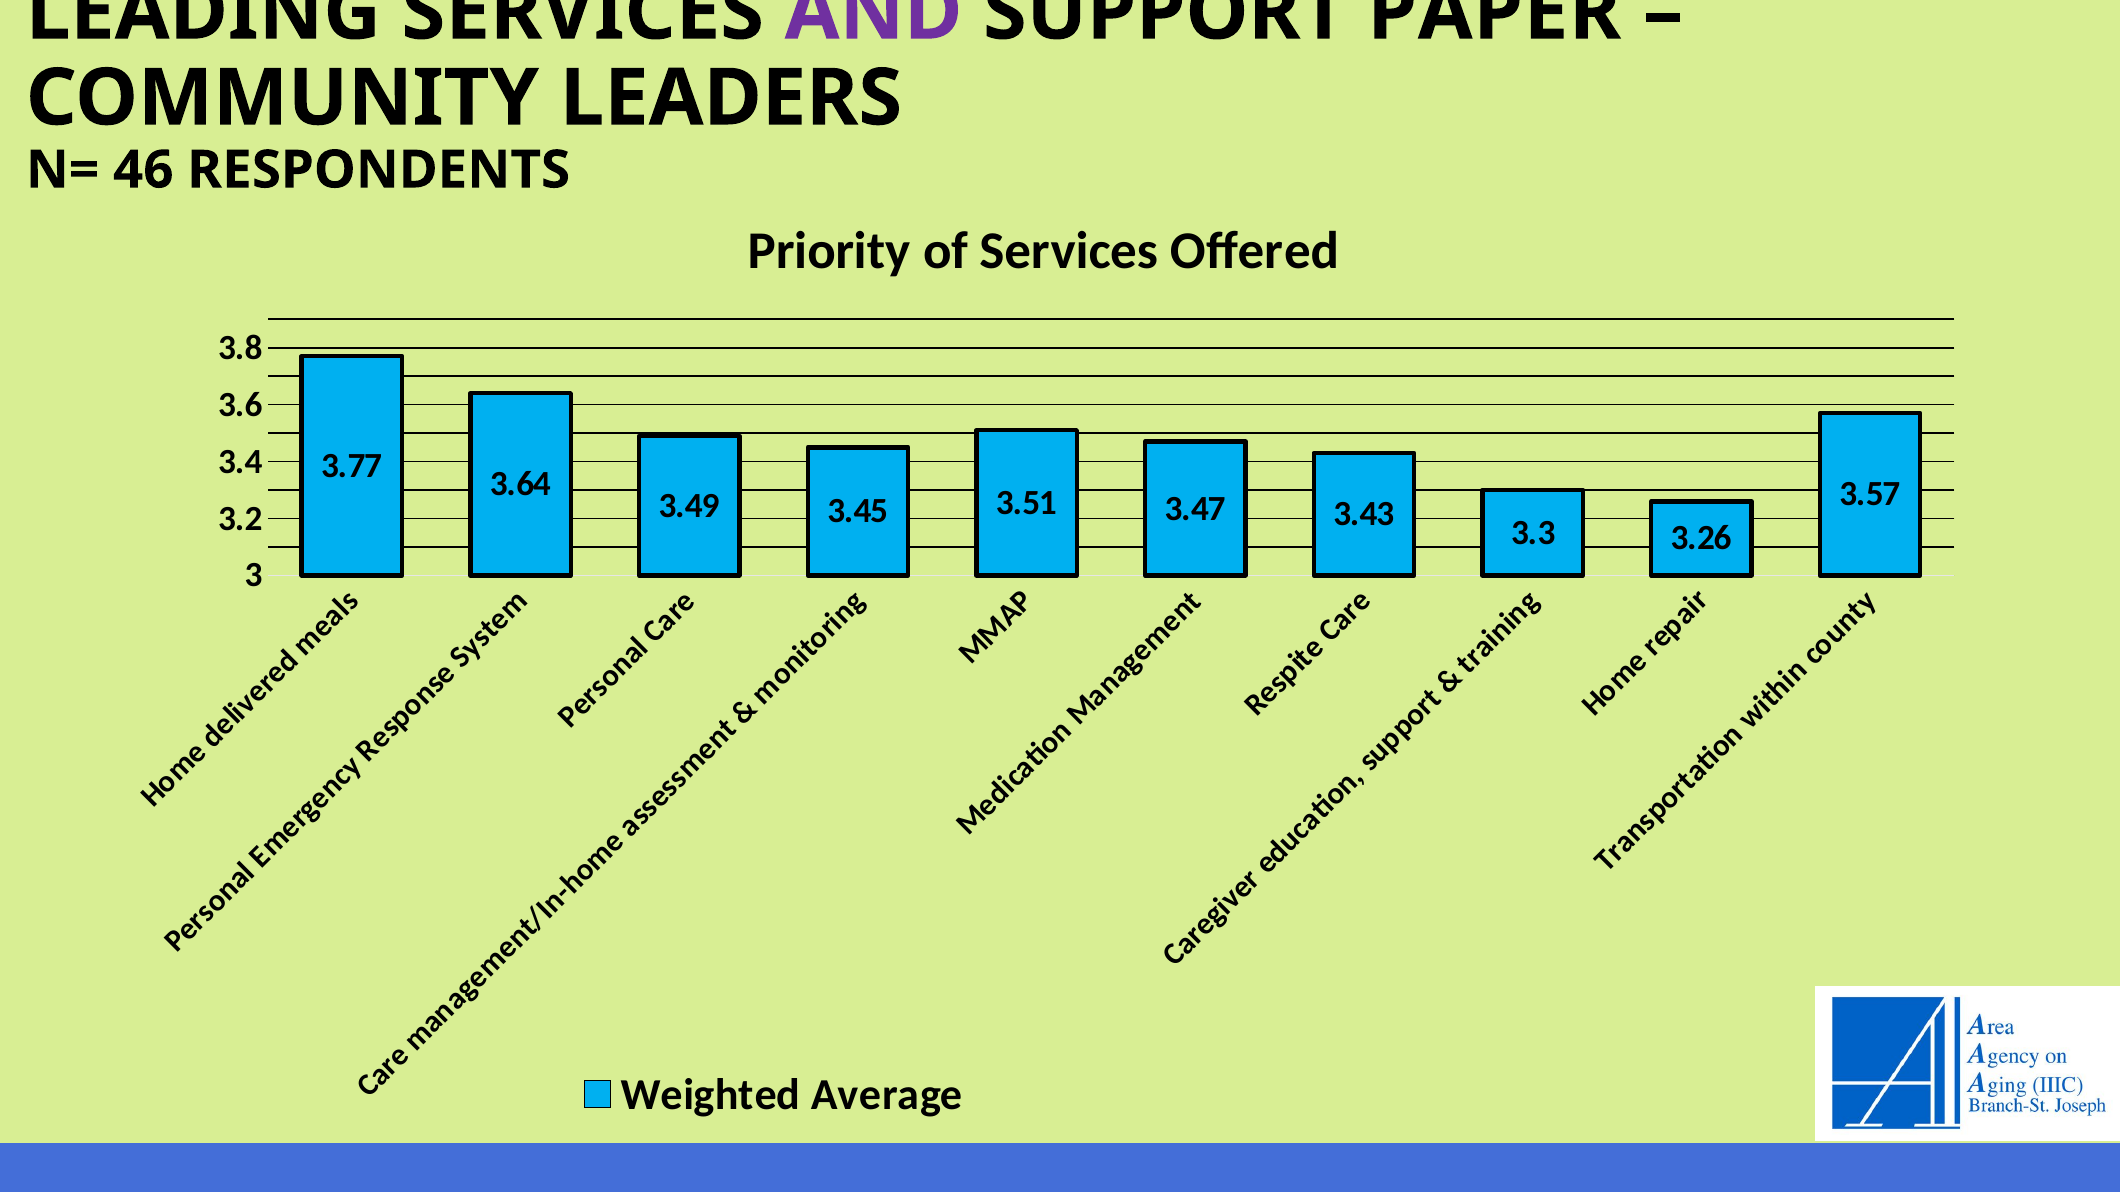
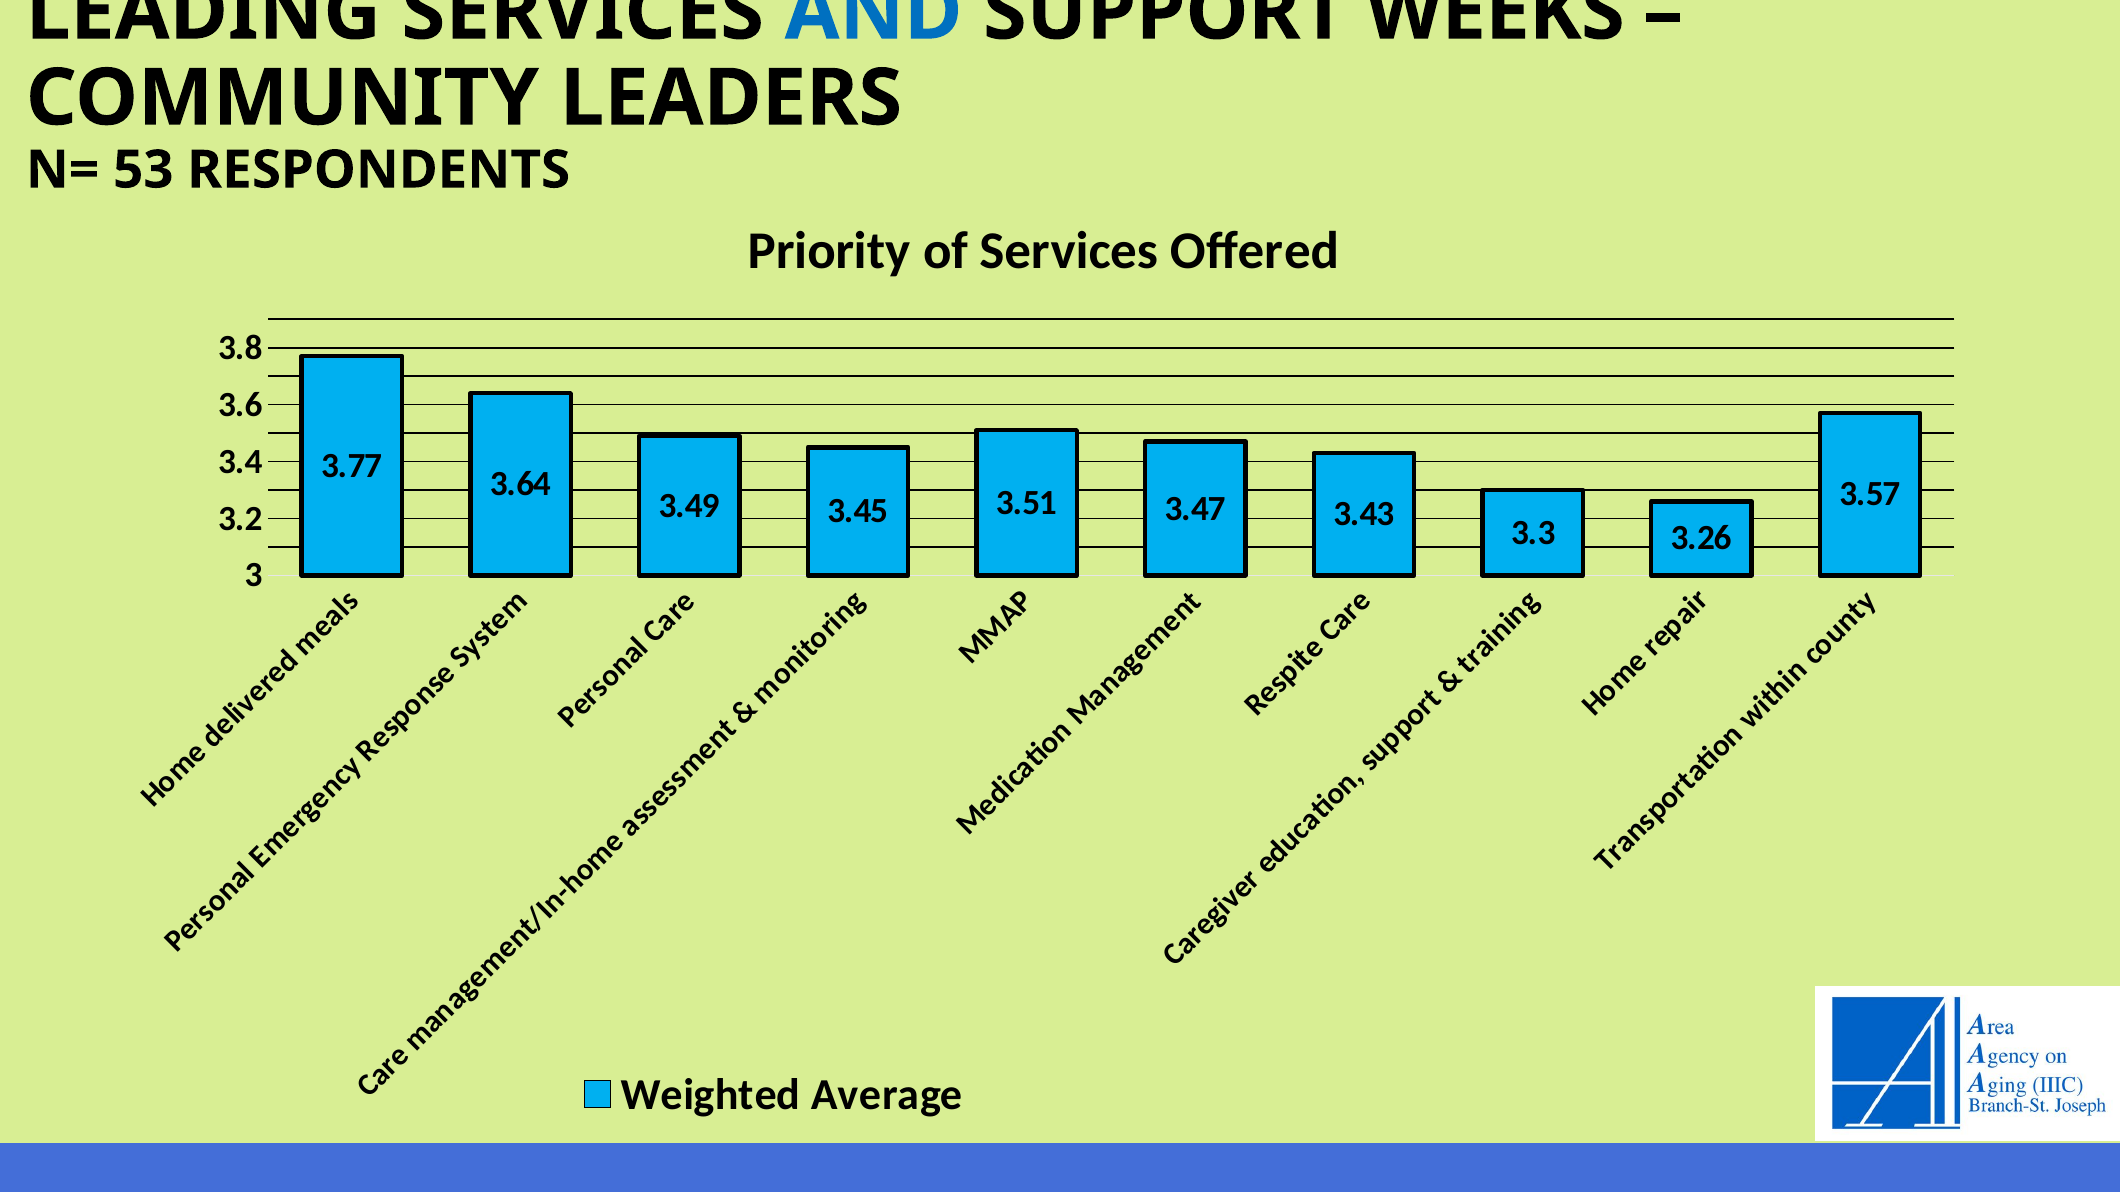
AND colour: purple -> blue (873, 12)
PAPER: PAPER -> WEEKS (1495, 12)
46: 46 -> 53 (143, 170)
